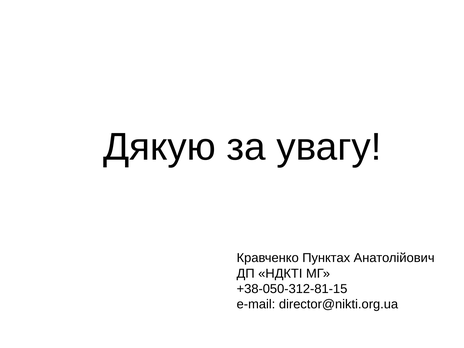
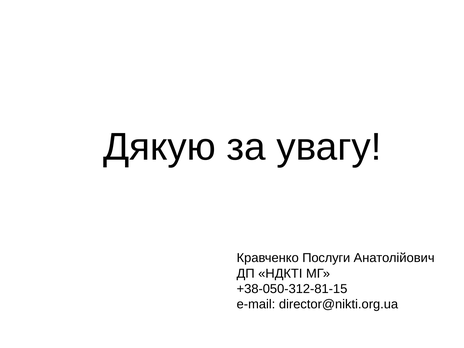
Пунктах: Пунктах -> Послуги (326, 258)
